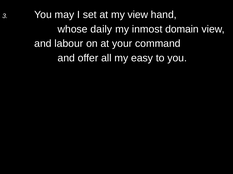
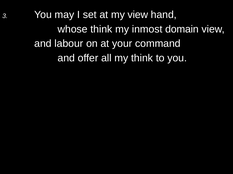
whose daily: daily -> think (101, 29)
my easy: easy -> think (142, 58)
